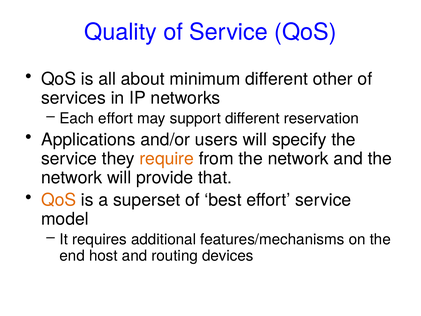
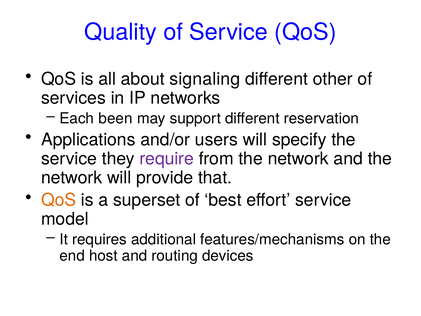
minimum: minimum -> signaling (205, 79)
Each effort: effort -> been (116, 118)
require colour: orange -> purple (167, 159)
